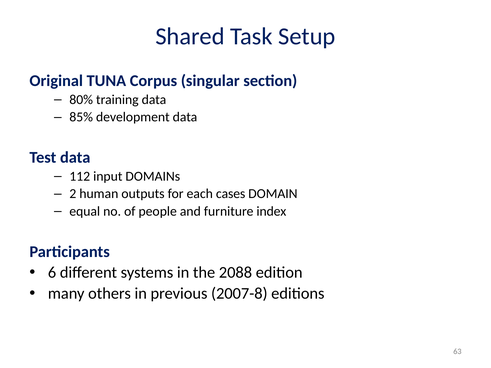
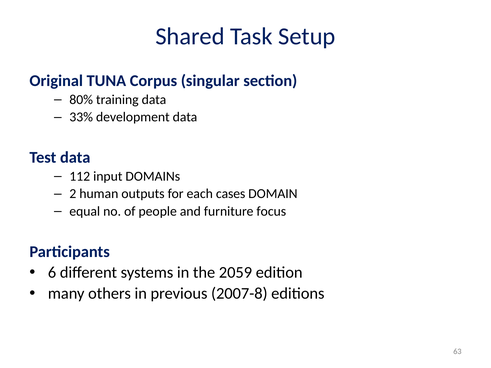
85%: 85% -> 33% (81, 117)
index: index -> focus (271, 211)
2088: 2088 -> 2059 (235, 273)
